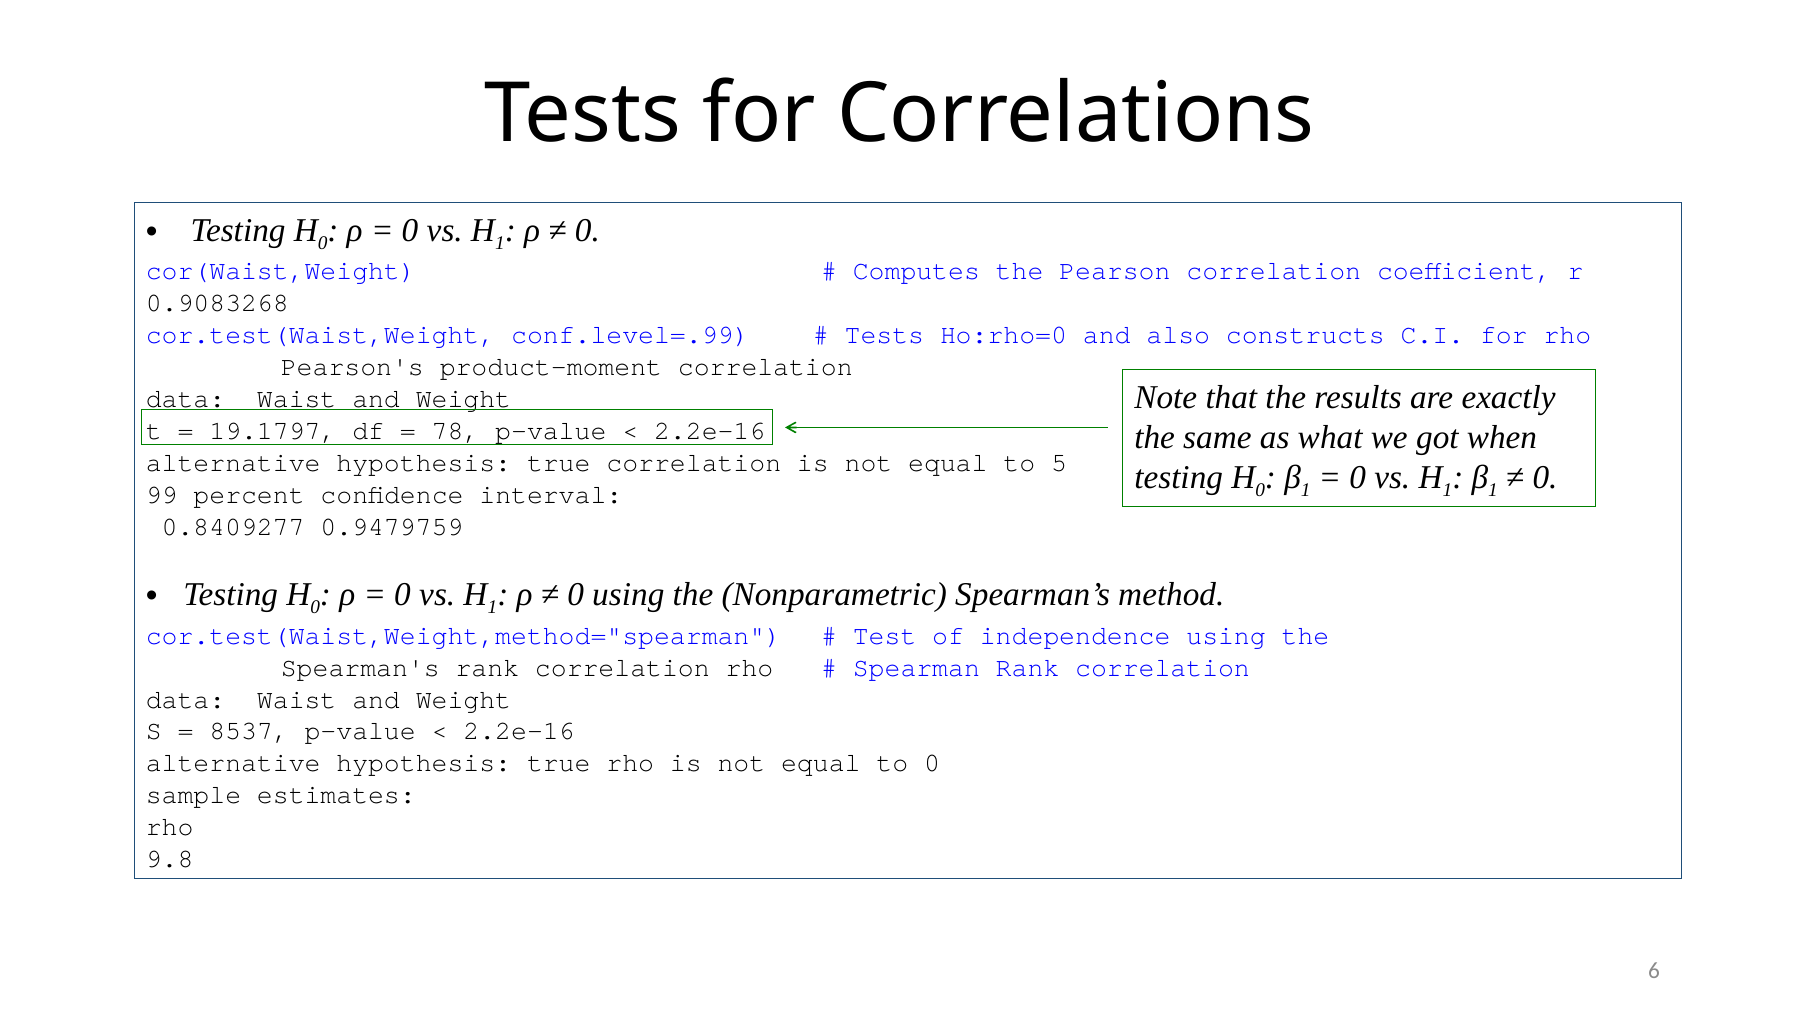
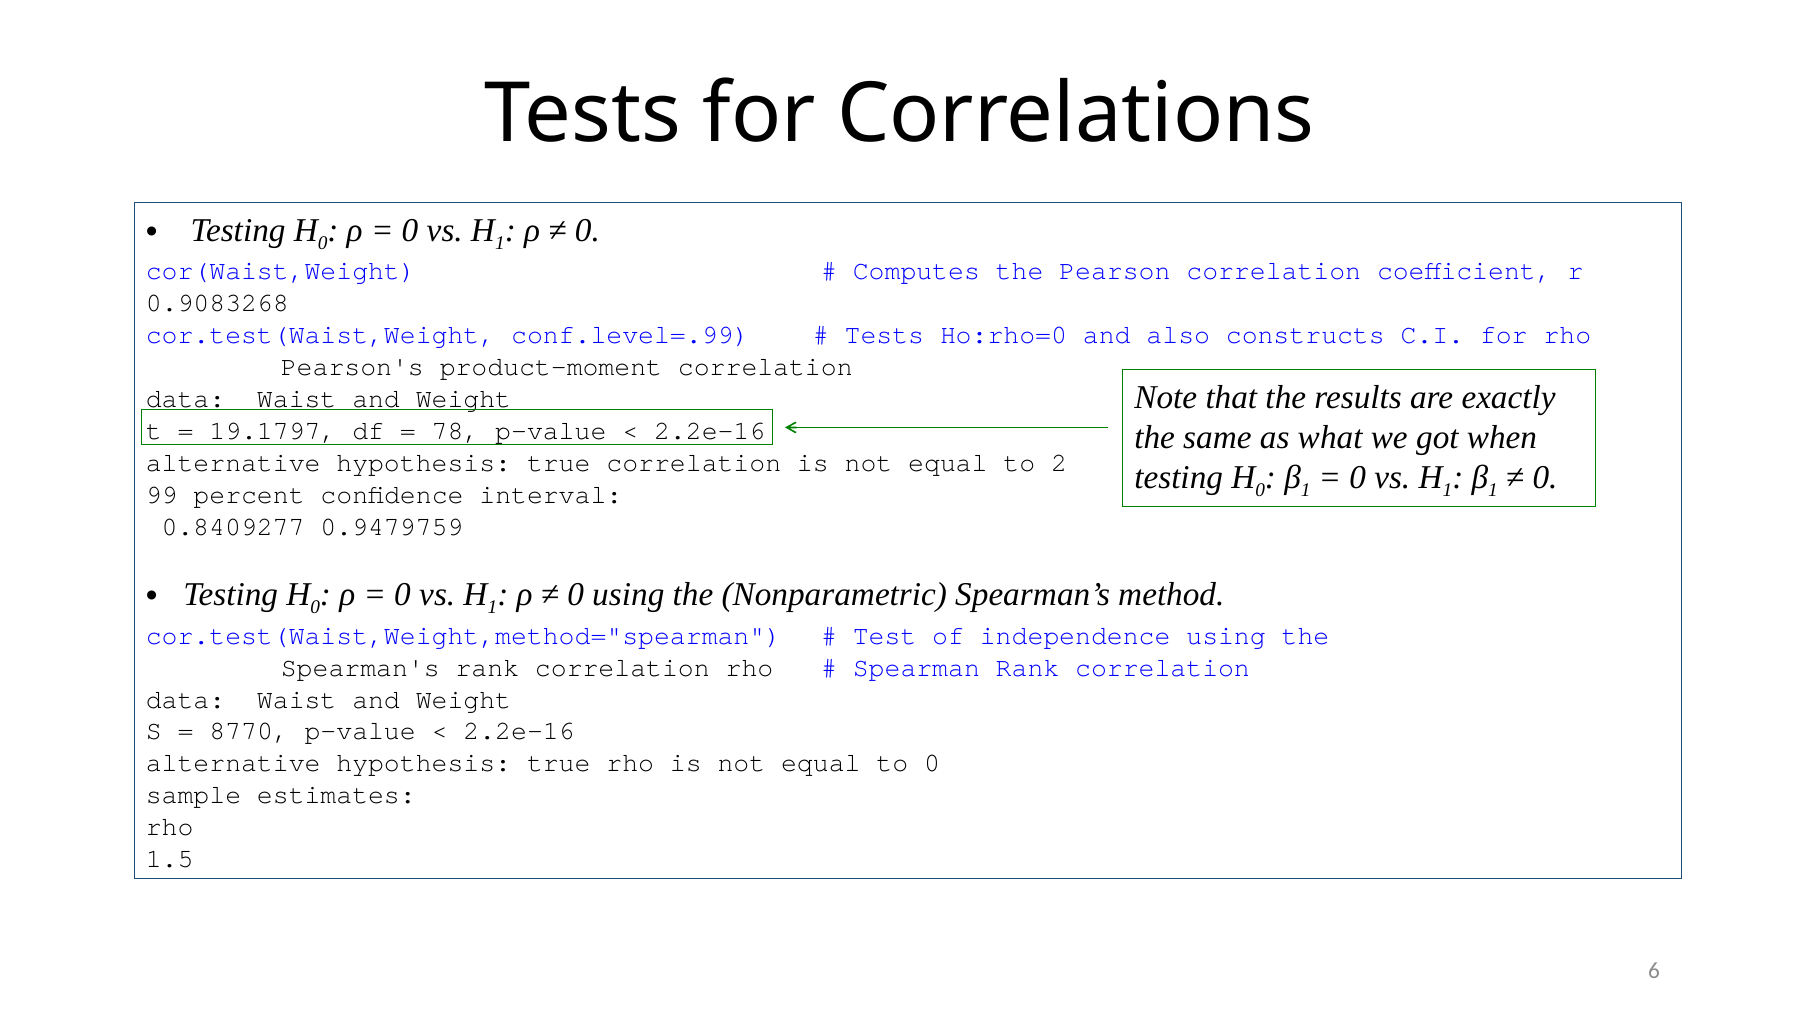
5: 5 -> 2 (1059, 462)
8537: 8537 -> 8770 (249, 731)
9.8: 9.8 -> 1.5 (170, 858)
